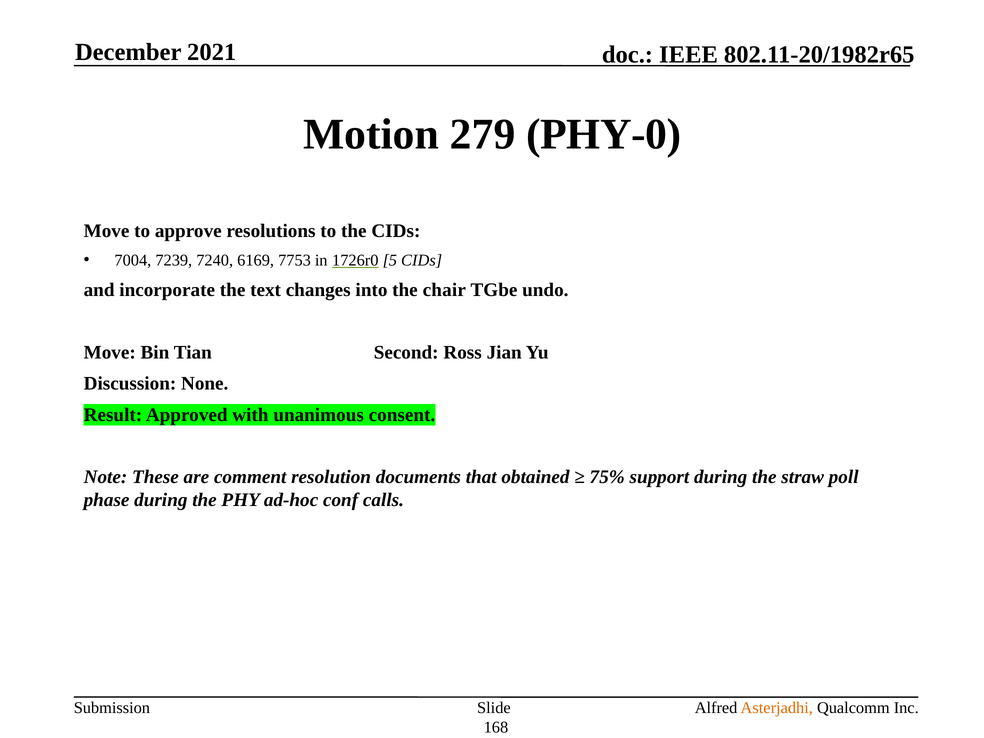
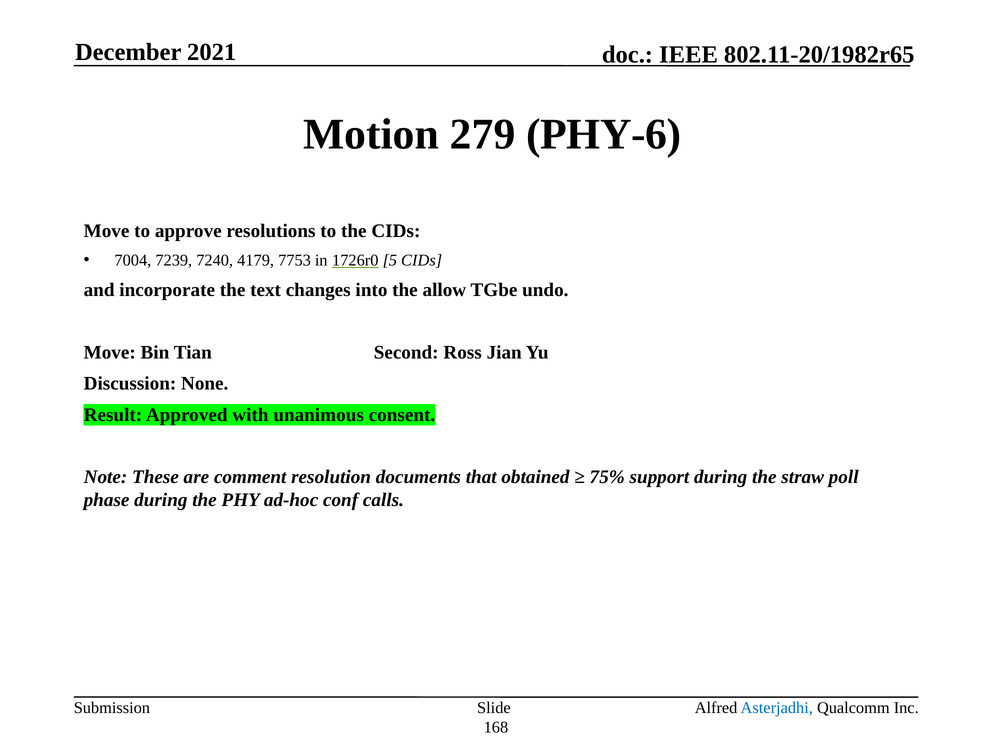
PHY-0: PHY-0 -> PHY-6 (604, 134)
6169: 6169 -> 4179 (256, 260)
chair: chair -> allow (444, 290)
Asterjadhi colour: orange -> blue (777, 708)
